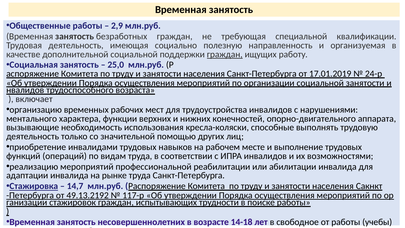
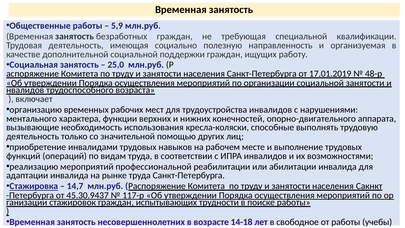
2,9: 2,9 -> 5,9 (117, 26)
граждан underline: present -> none (225, 54)
24-р: 24-р -> 48-р (374, 74)
49.13.2192: 49.13.2192 -> 45.30.9437 (88, 195)
